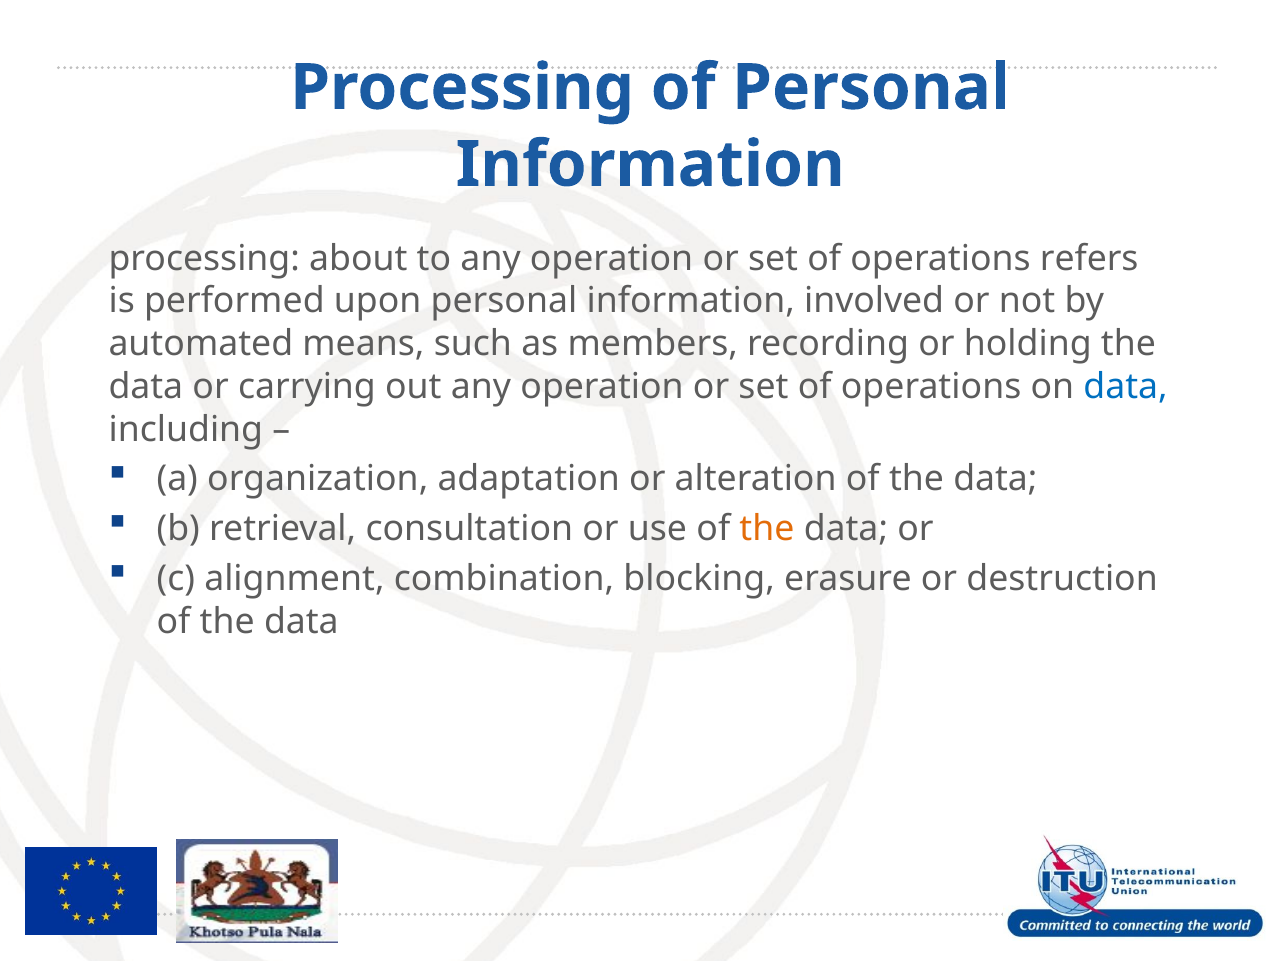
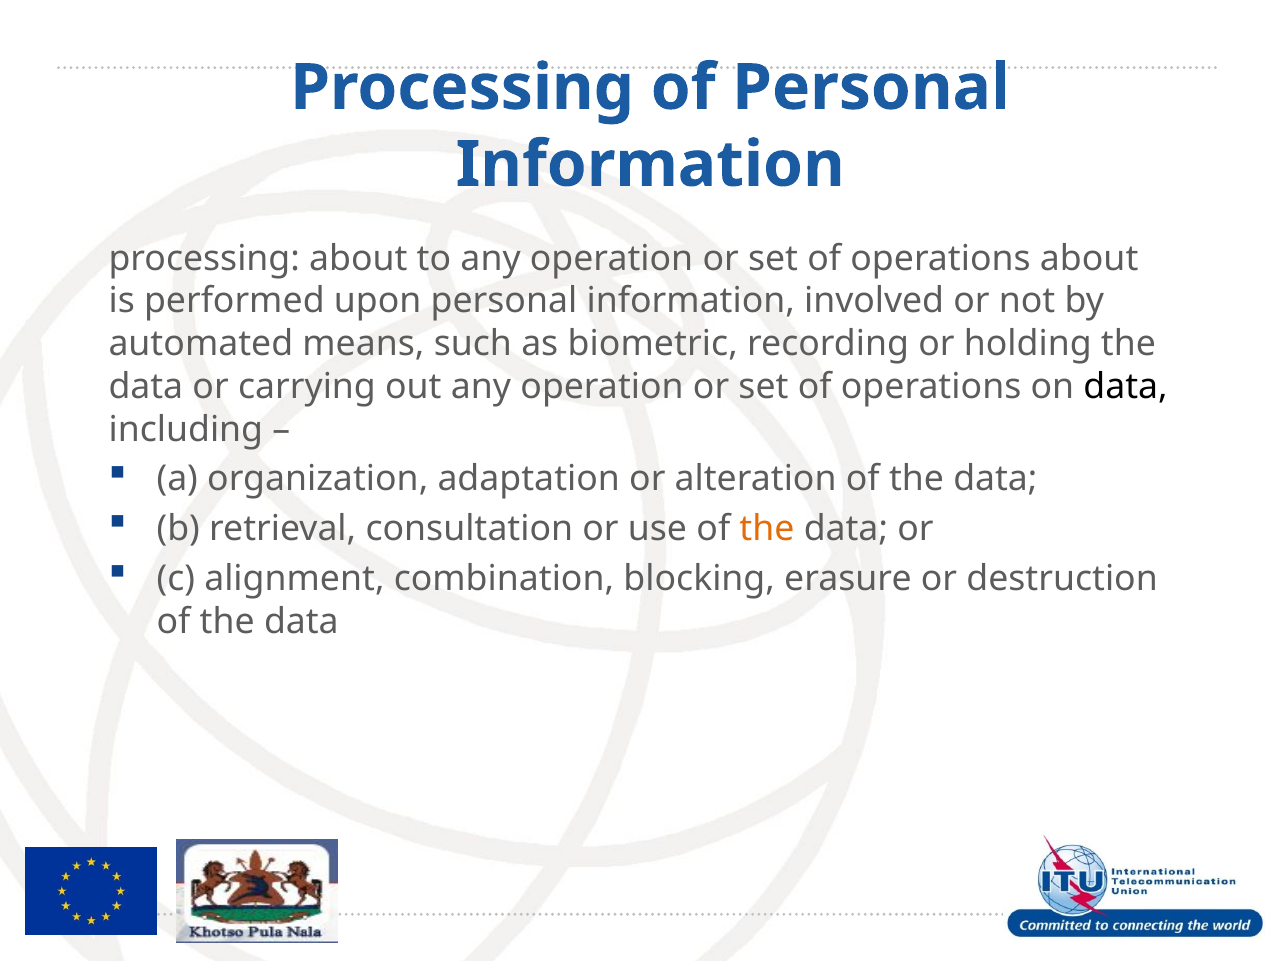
operations refers: refers -> about (1089, 258)
members: members -> biometric (653, 344)
data colour: blue -> black (1126, 387)
